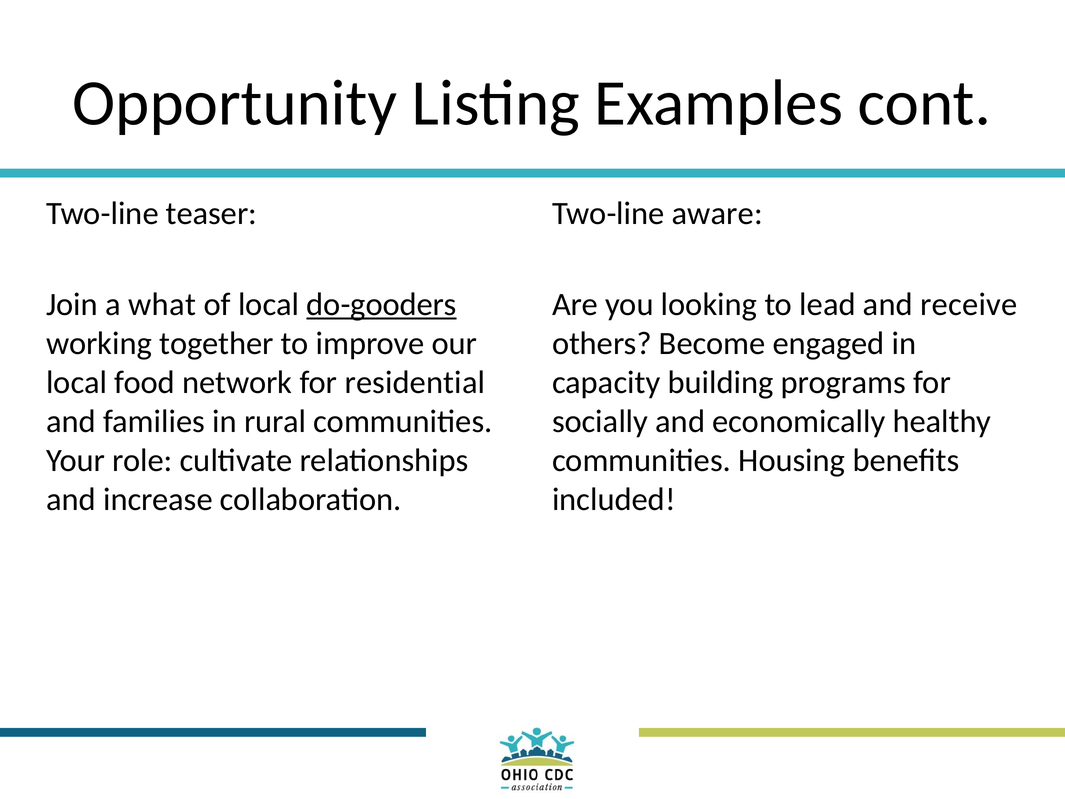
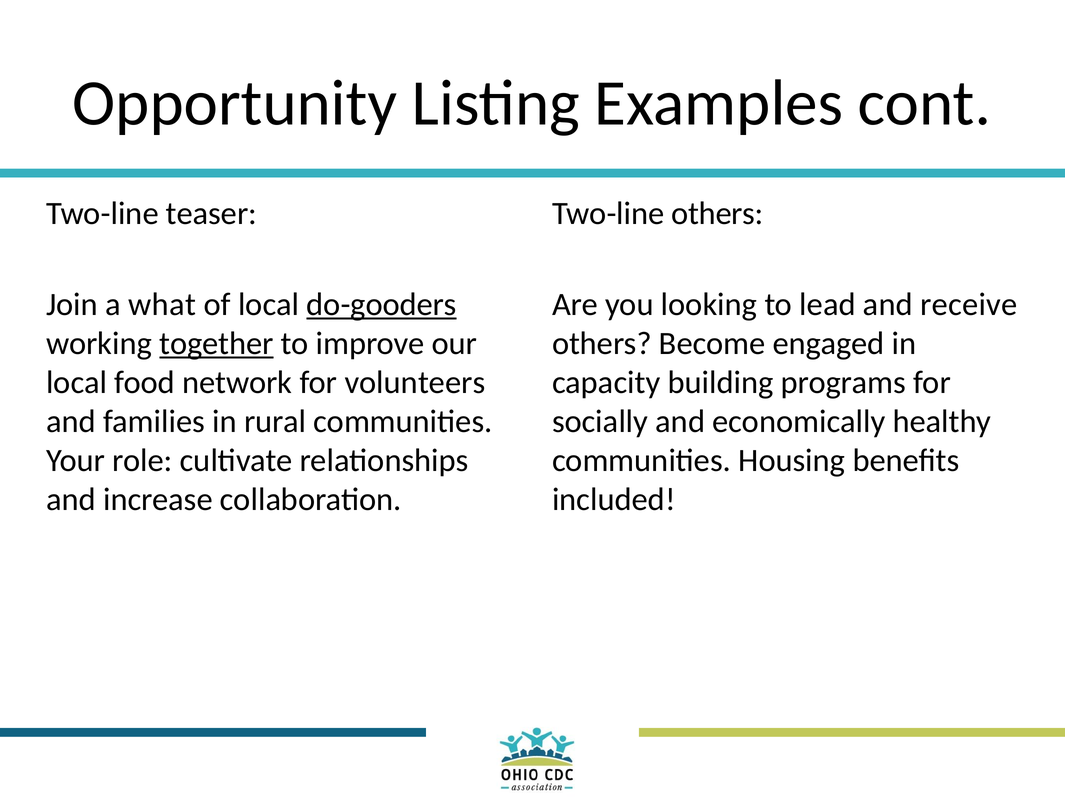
Two-line aware: aware -> others (718, 213)
together underline: none -> present (216, 343)
residential: residential -> volunteers (415, 382)
